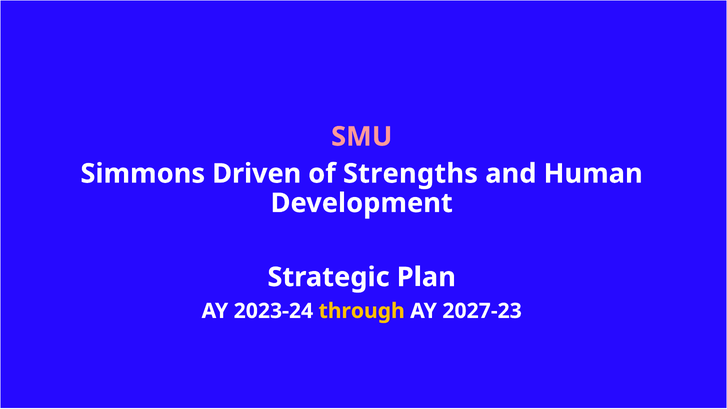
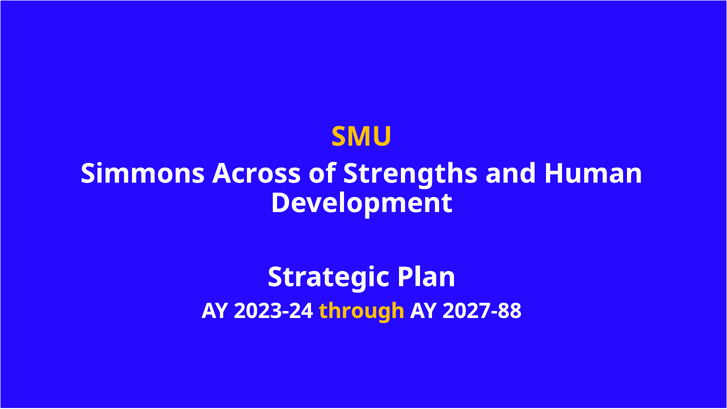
SMU colour: pink -> yellow (362, 137)
Driven: Driven -> Across (257, 174)
2027-23: 2027-23 -> 2027-88 (482, 311)
